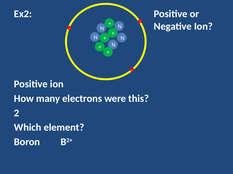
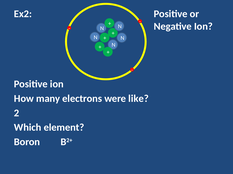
this: this -> like (139, 99)
